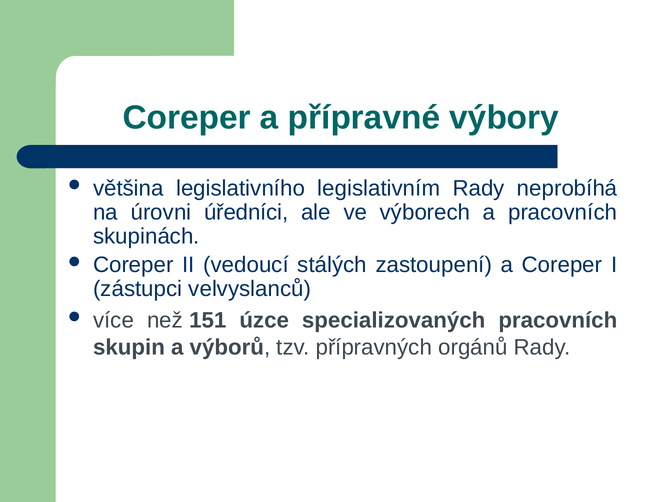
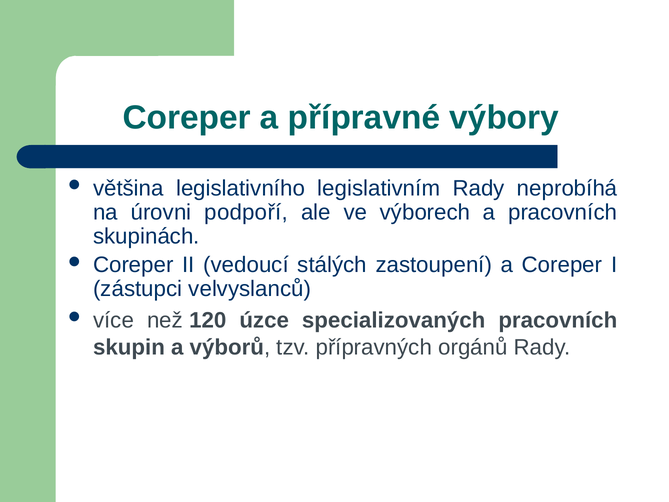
úředníci: úředníci -> podpoří (246, 212)
151: 151 -> 120 (208, 320)
